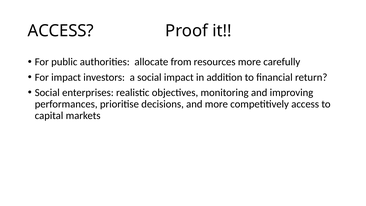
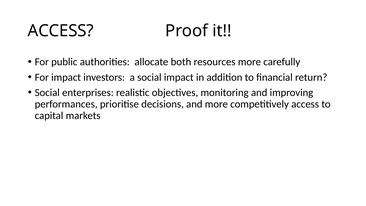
from: from -> both (181, 62)
